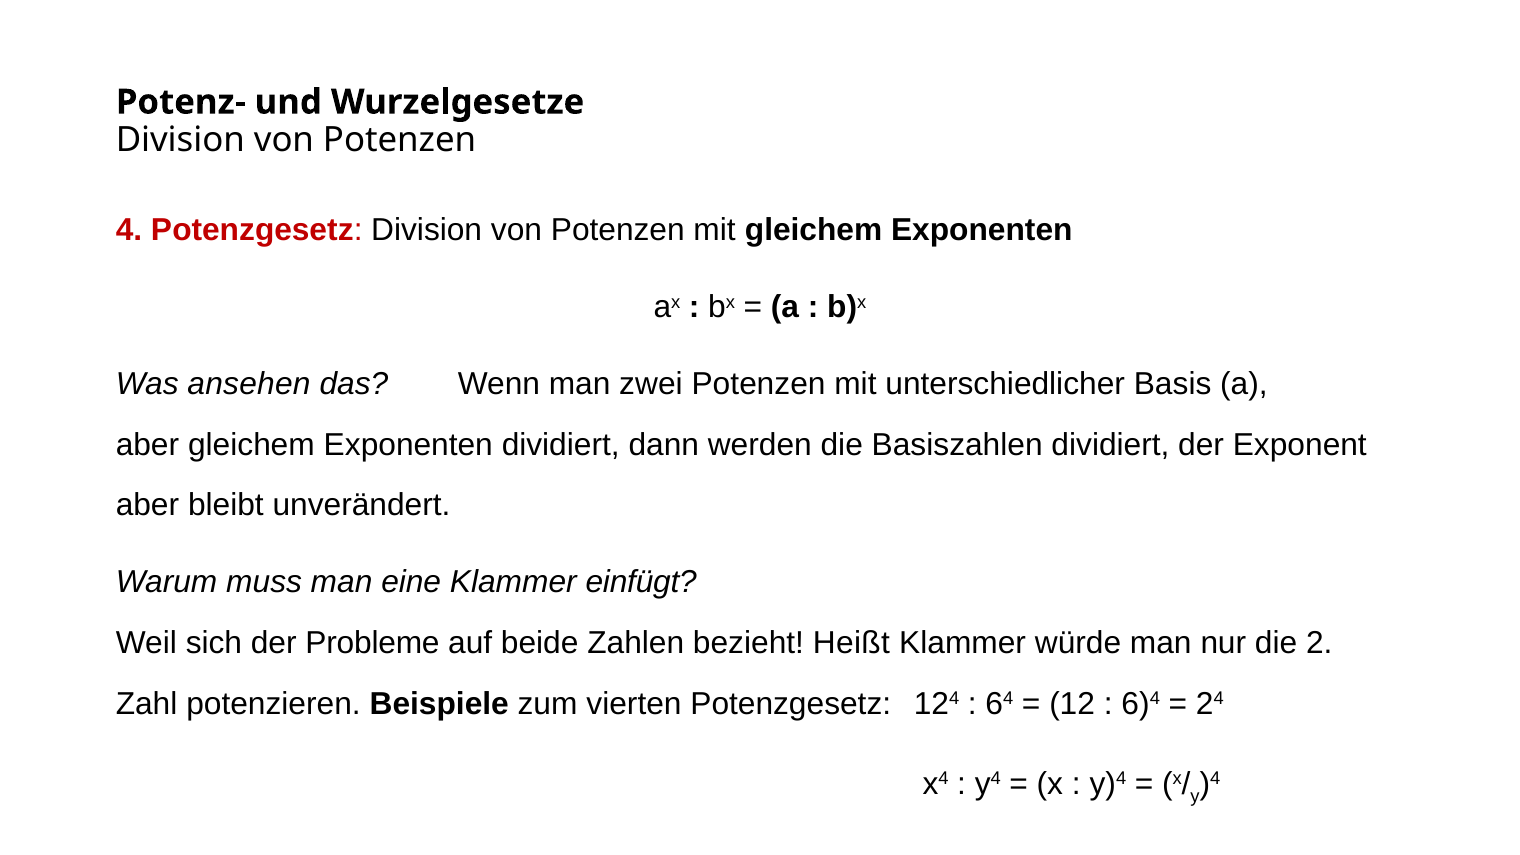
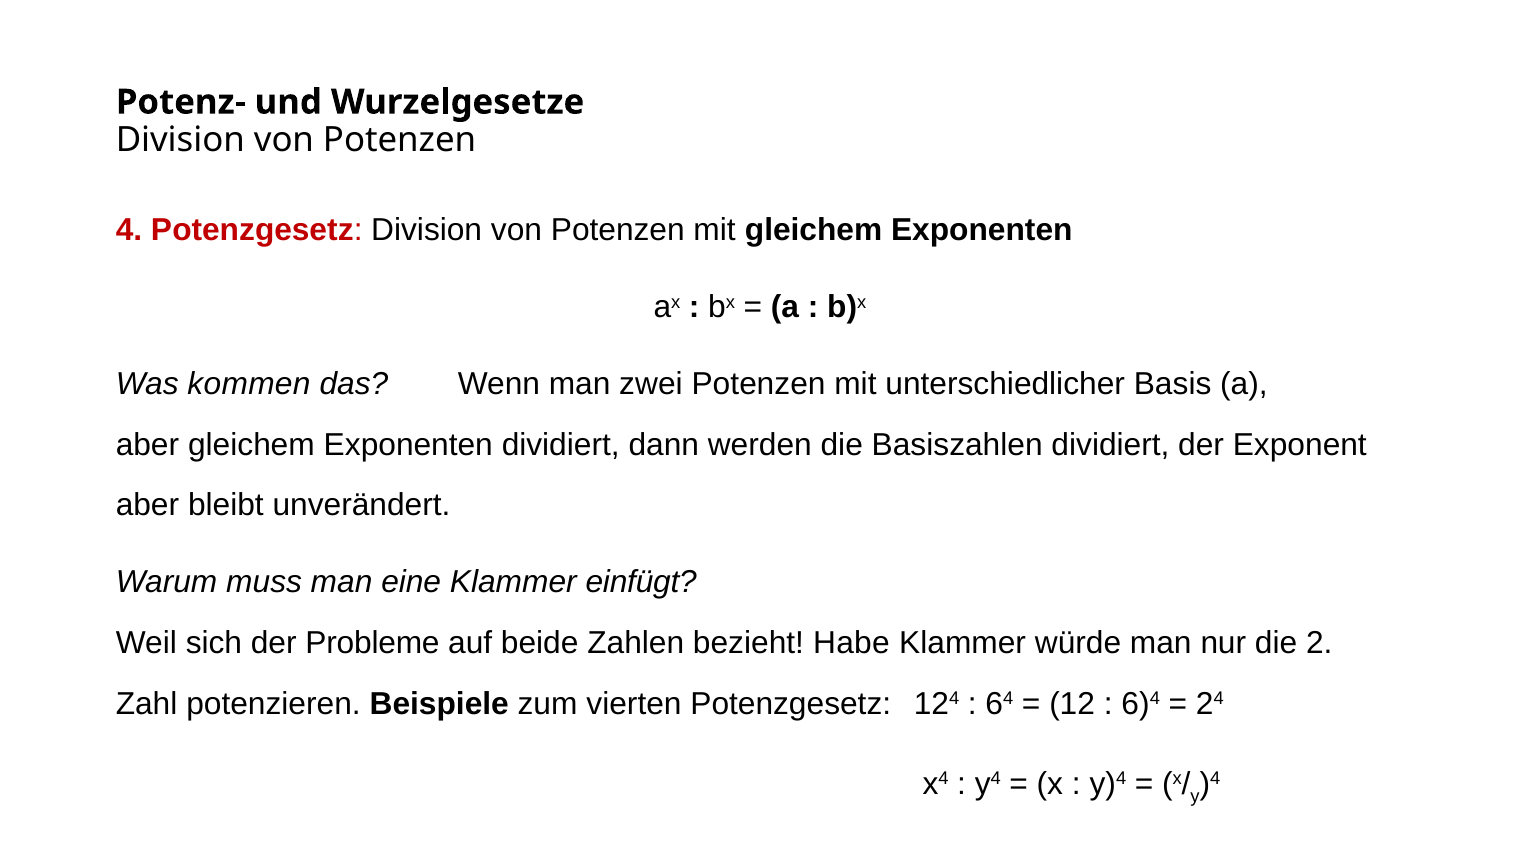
ansehen: ansehen -> kommen (249, 384)
Heißt: Heißt -> Habe (851, 643)
